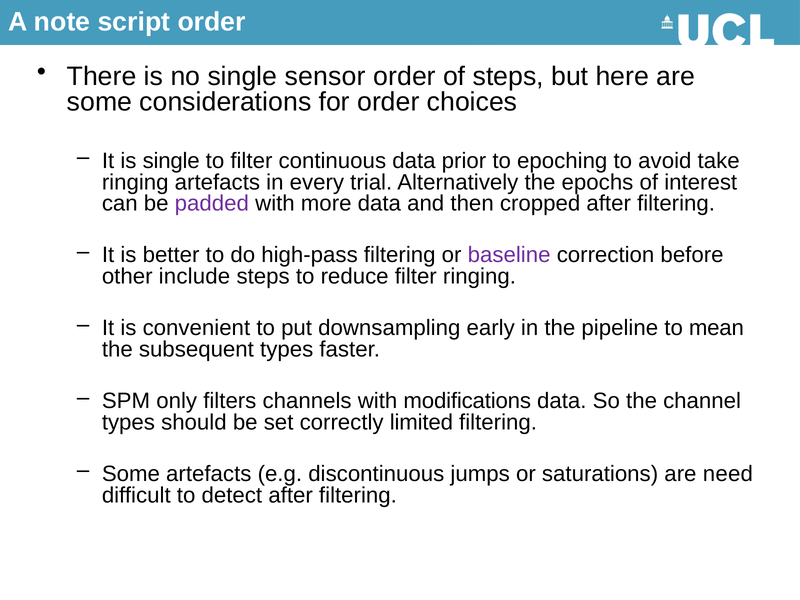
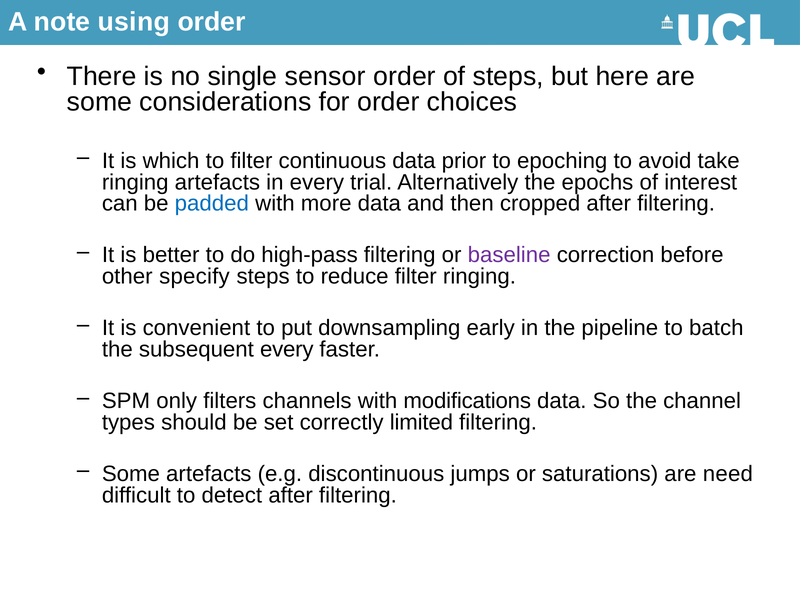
script: script -> using (134, 22)
is single: single -> which (171, 161)
padded colour: purple -> blue (212, 204)
include: include -> specify (194, 276)
mean: mean -> batch (716, 328)
subsequent types: types -> every (287, 349)
